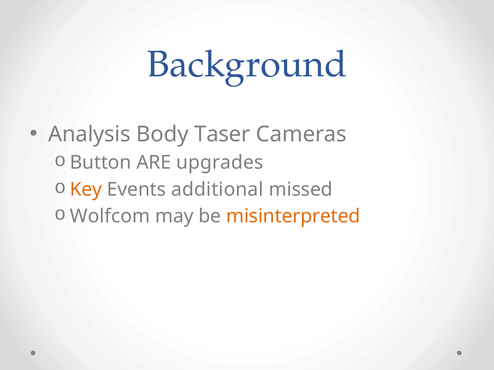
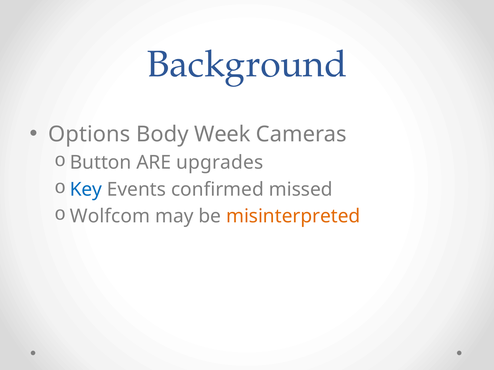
Analysis: Analysis -> Options (89, 134)
Taser: Taser -> Week (222, 134)
Key colour: orange -> blue (86, 190)
additional: additional -> confirmed (217, 190)
